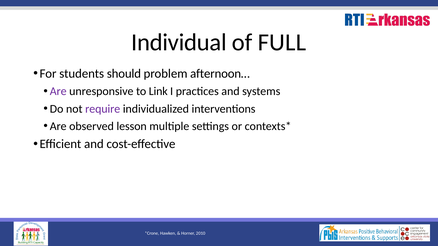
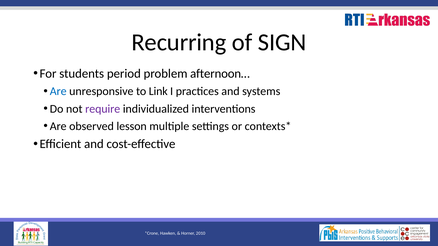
Individual: Individual -> Recurring (179, 43)
FULL: FULL -> SIGN (282, 43)
should: should -> period (124, 74)
Are colour: purple -> blue (58, 92)
